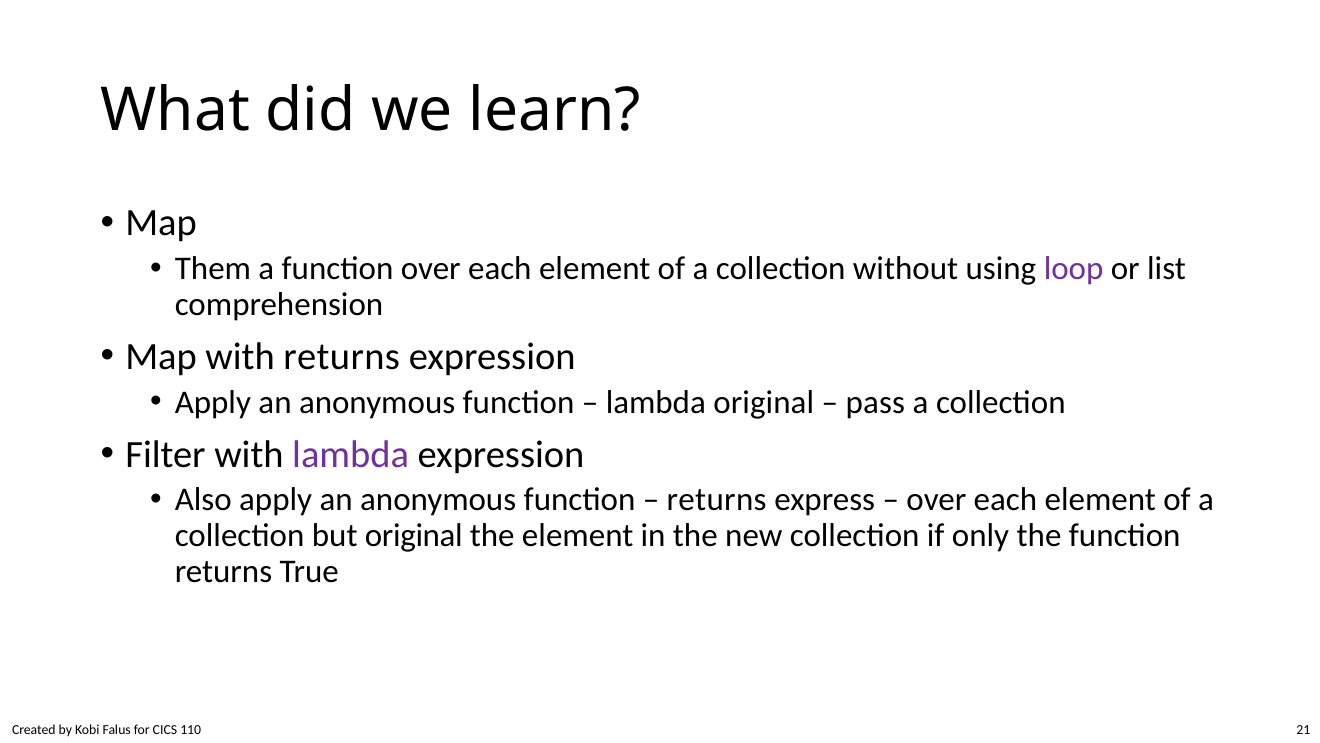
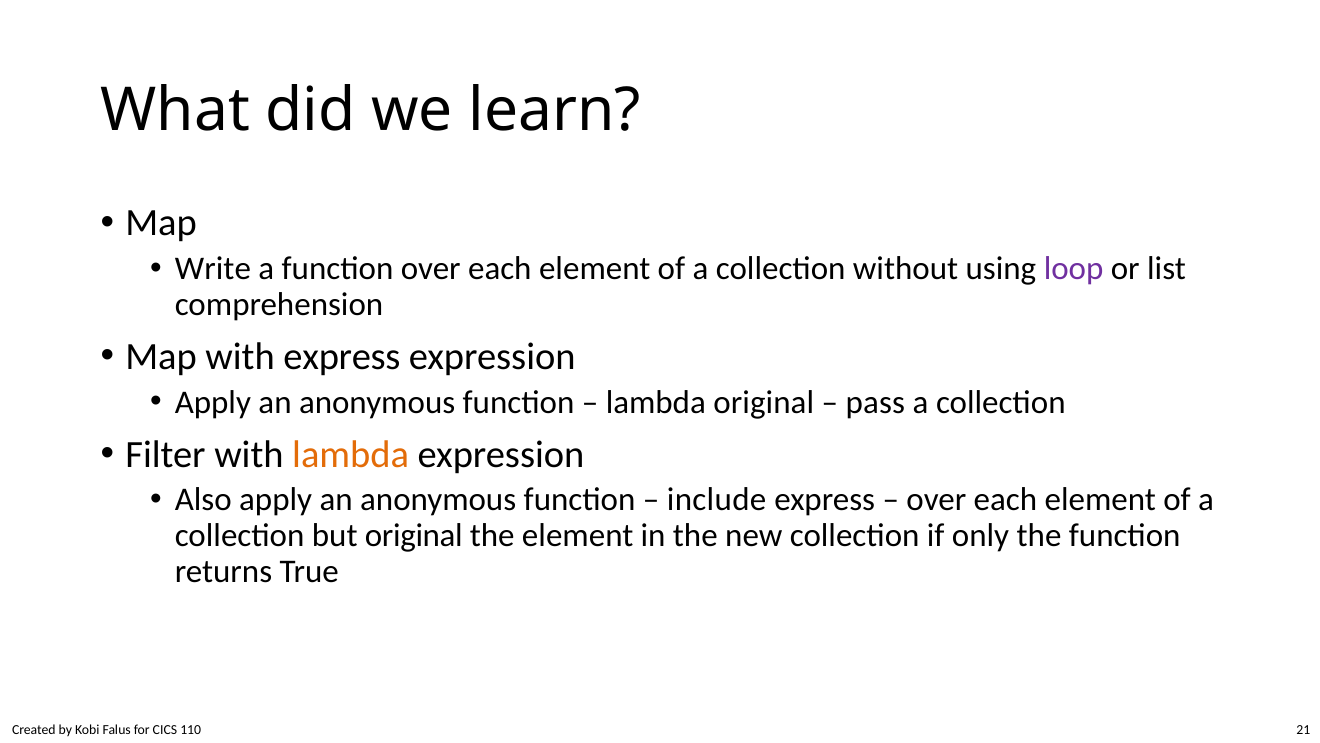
Them: Them -> Write (213, 269)
with returns: returns -> express (342, 356)
lambda colour: purple -> orange (351, 454)
returns: returns -> include (717, 500)
